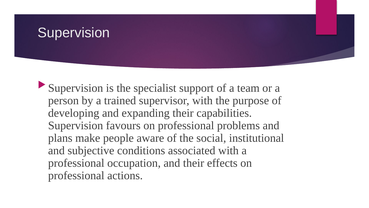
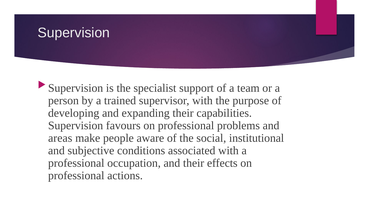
plans: plans -> areas (60, 138)
